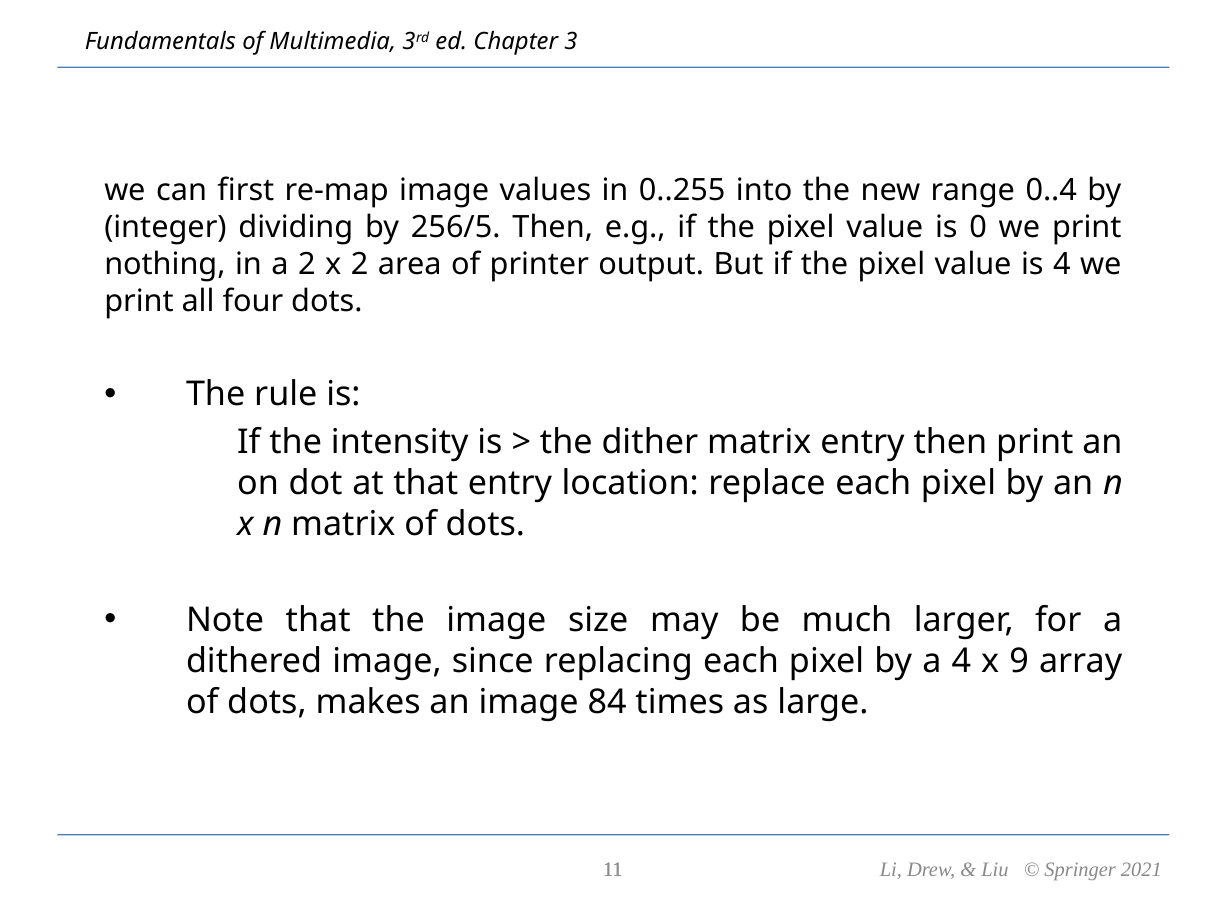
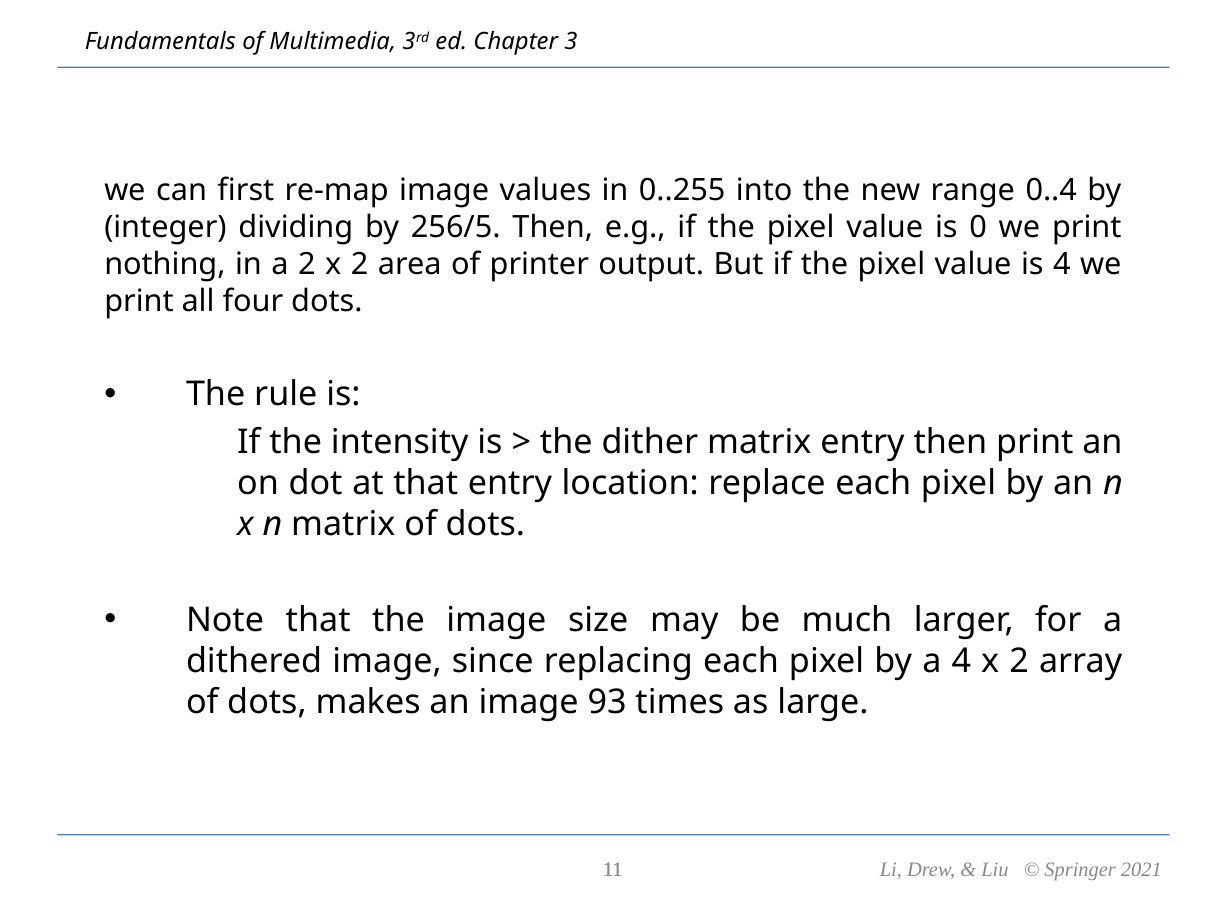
4 x 9: 9 -> 2 (1019, 660)
84: 84 -> 93 (607, 701)
